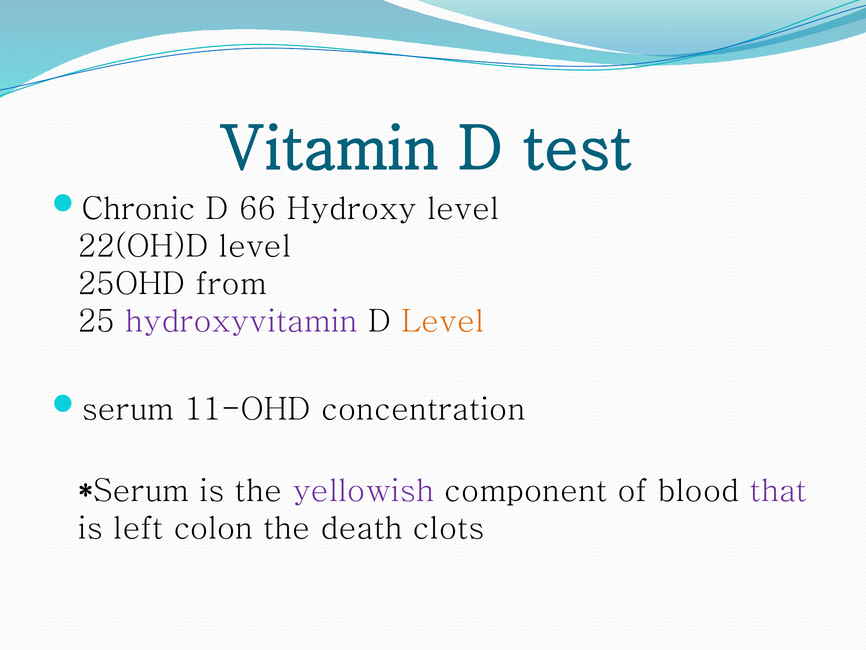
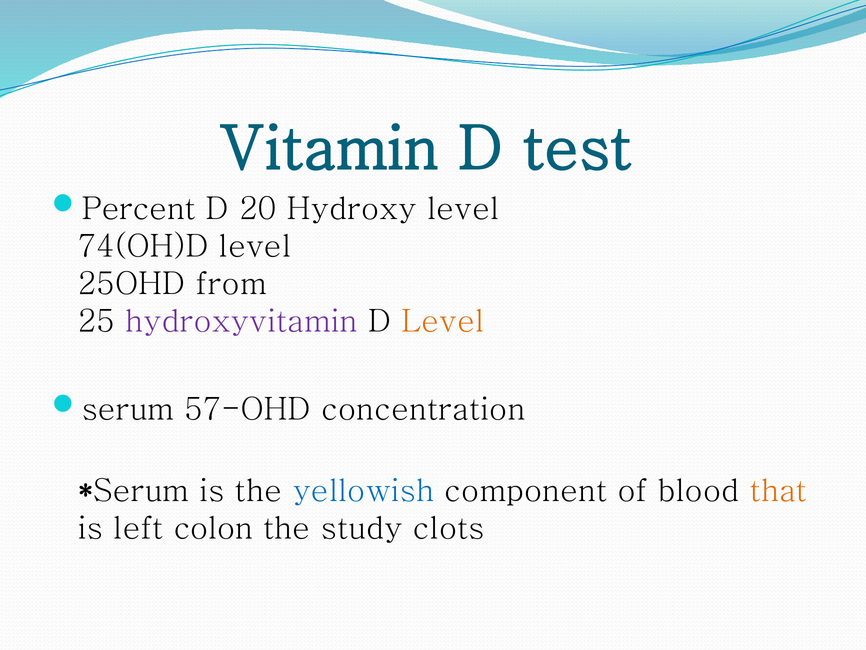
Chronic: Chronic -> Percent (139, 209)
66: 66 -> 20 (258, 209)
22(OH)D: 22(OH)D -> 74(OH)D (143, 246)
11-OHD: 11-OHD -> 57-OHD (247, 409)
yellowish colour: purple -> blue (363, 491)
that colour: purple -> orange (779, 491)
death: death -> study (362, 528)
